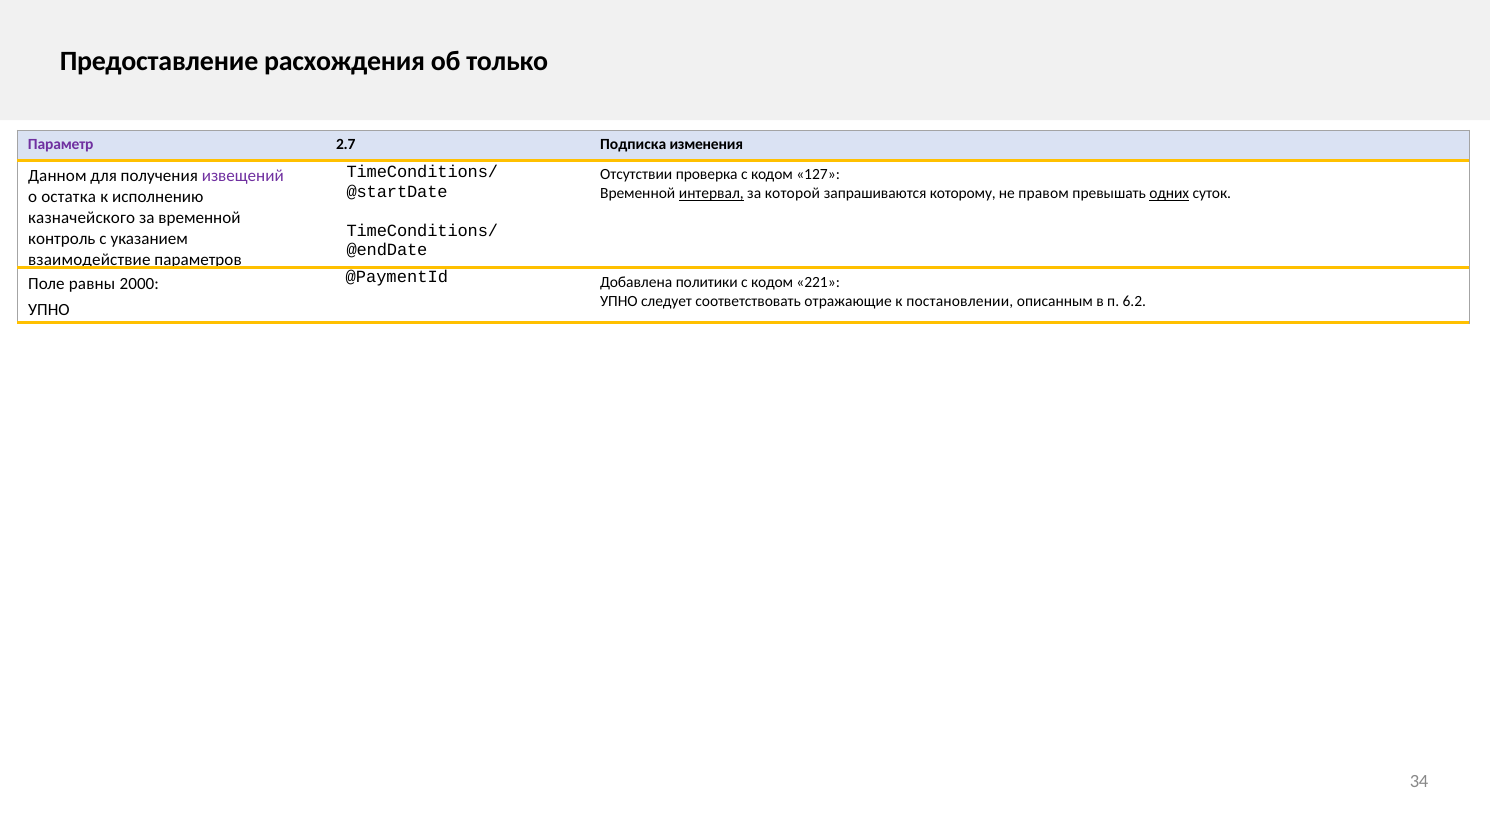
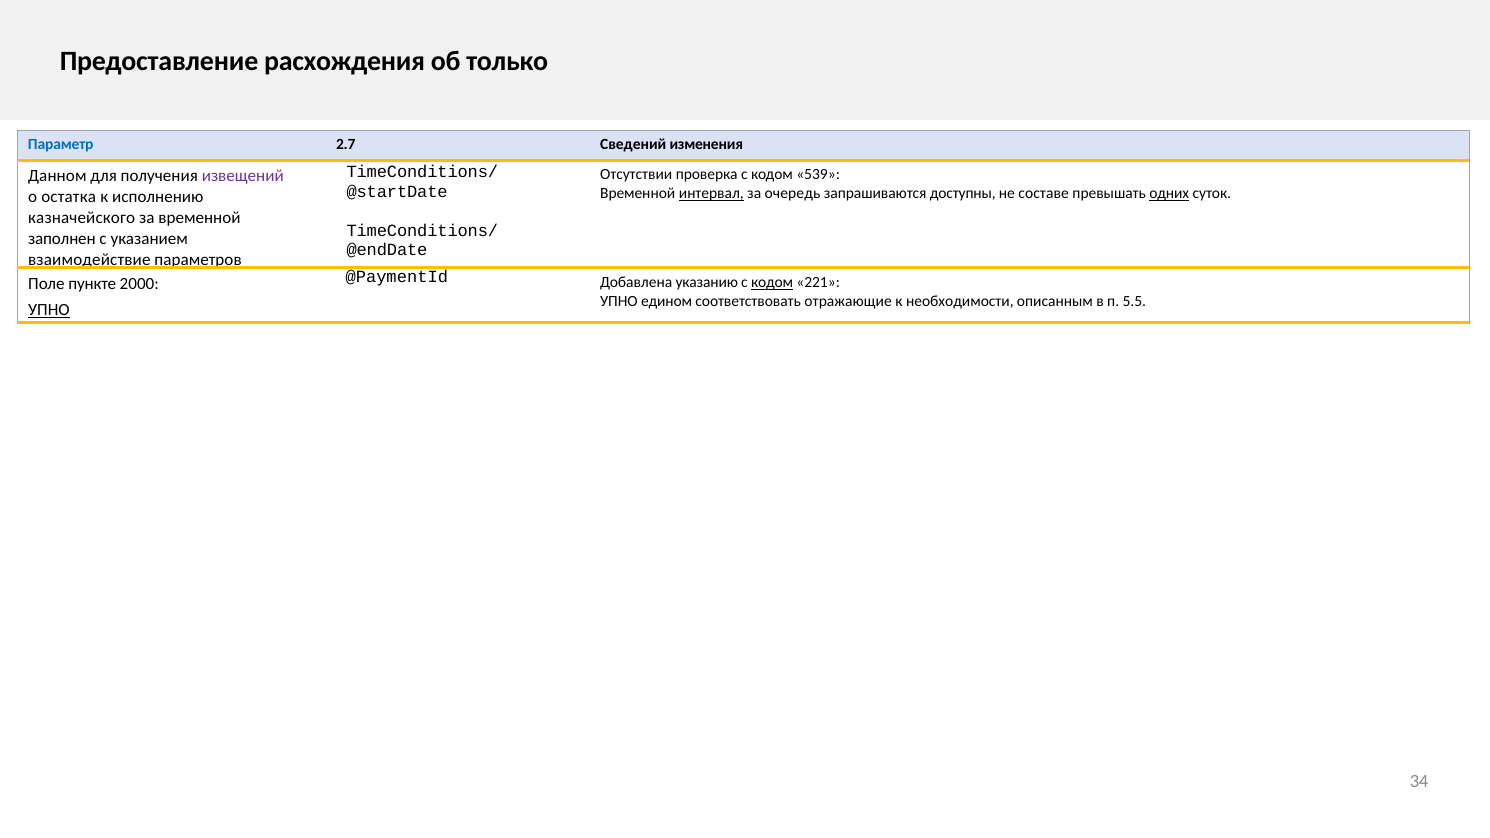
Параметр colour: purple -> blue (61, 145)
Подписка: Подписка -> Сведений (633, 145)
127: 127 -> 539 (818, 175)
которой: которой -> очередь (792, 194)
которому: которому -> доступны (963, 194)
правом: правом -> составе (1044, 194)
контроль: контроль -> заполнен (62, 239)
политики: политики -> указанию (707, 282)
кодом underline: none -> present (772, 282)
равны: равны -> пункте (92, 284)
следует: следует -> едином (667, 301)
постановлении: постановлении -> необходимости (960, 301)
6.2: 6.2 -> 5.5 (1134, 301)
УПНО underline: none -> present (49, 310)
